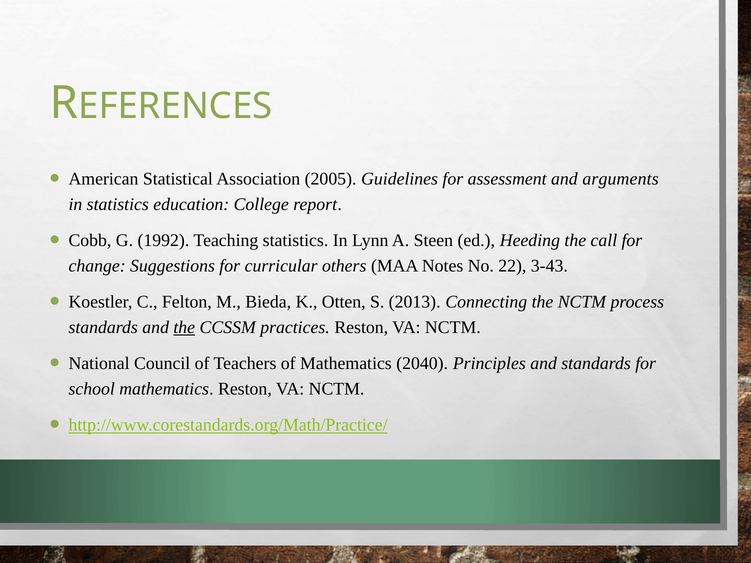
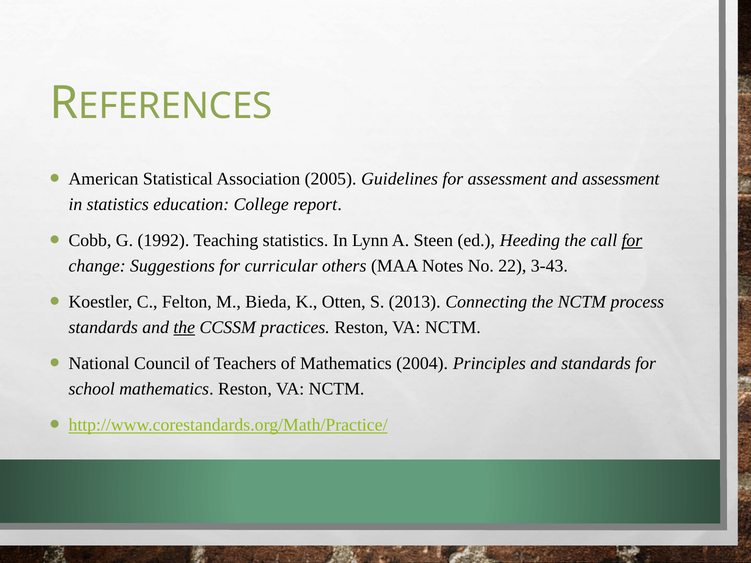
and arguments: arguments -> assessment (621, 179)
for underline: none -> present (632, 241)
2040: 2040 -> 2004 (422, 364)
